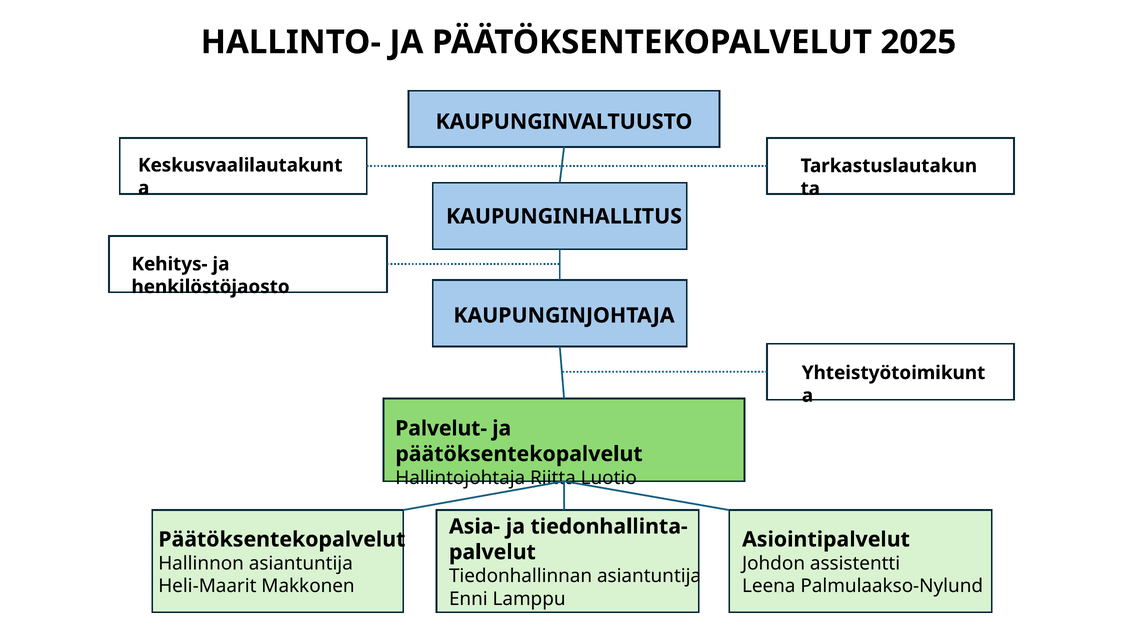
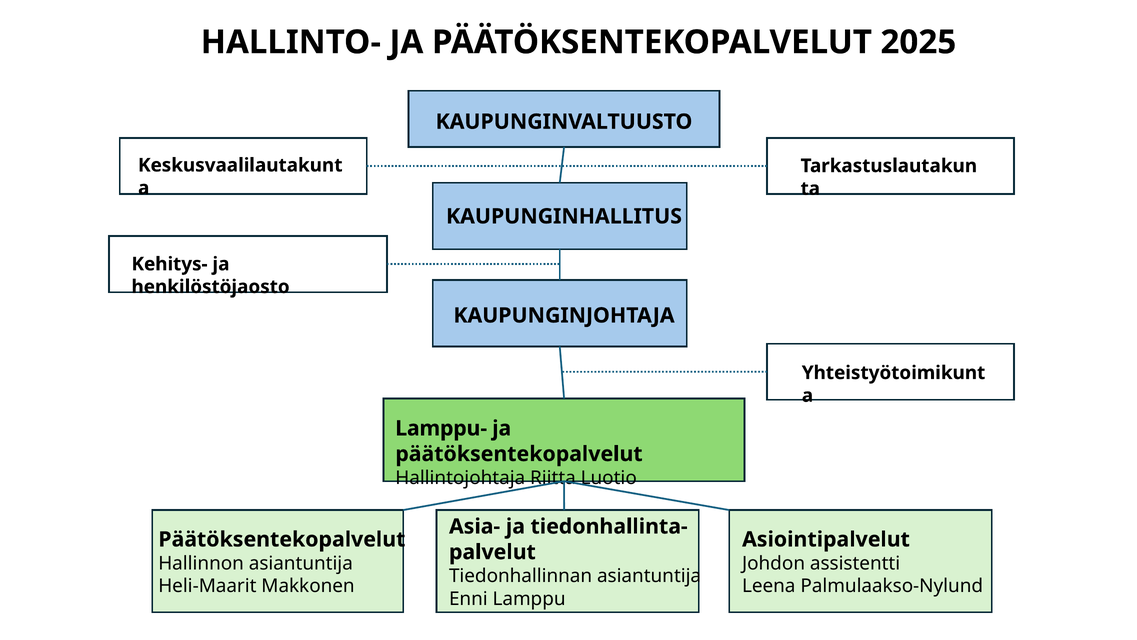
Palvelut-: Palvelut- -> Lamppu- (441, 428)
